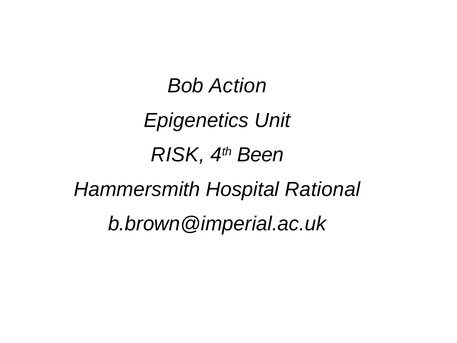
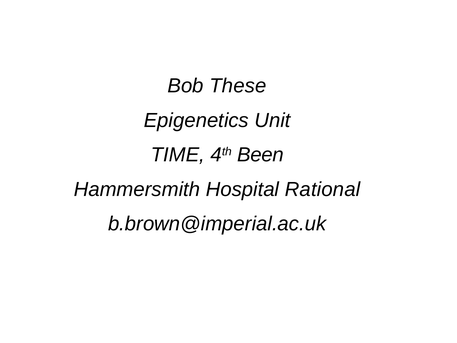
Action: Action -> These (238, 86)
RISK: RISK -> TIME (178, 155)
